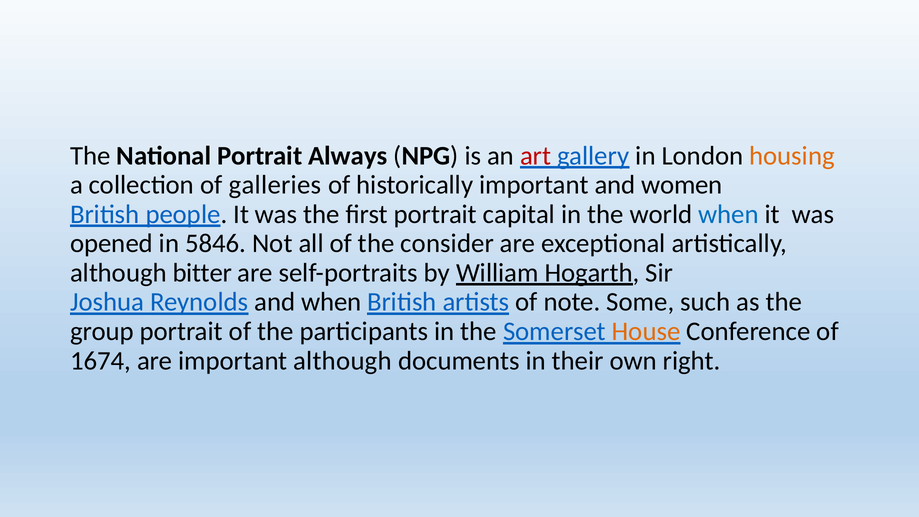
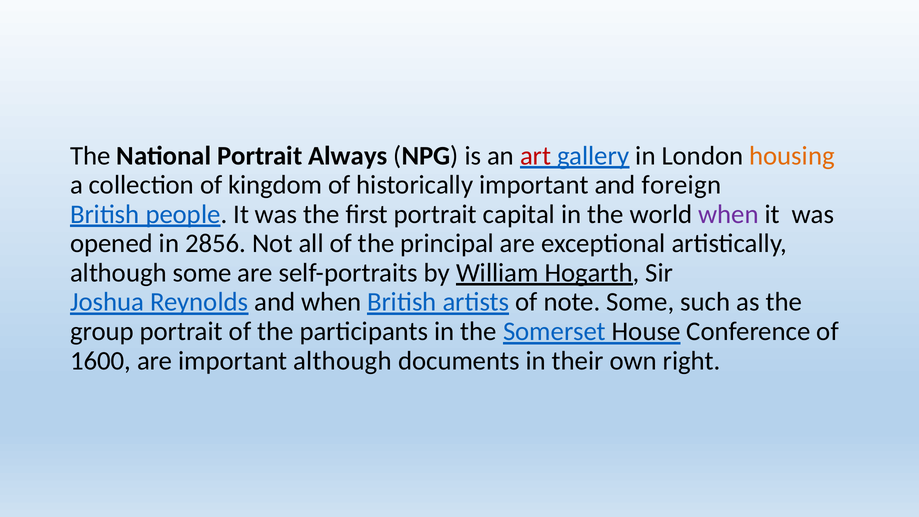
galleries: galleries -> kingdom (275, 185)
women: women -> foreign (682, 185)
when colour: blue -> purple (729, 214)
5846: 5846 -> 2856 (216, 243)
consider: consider -> principal (447, 243)
although bitter: bitter -> some (202, 273)
House colour: orange -> black (646, 332)
1674: 1674 -> 1600 (101, 361)
